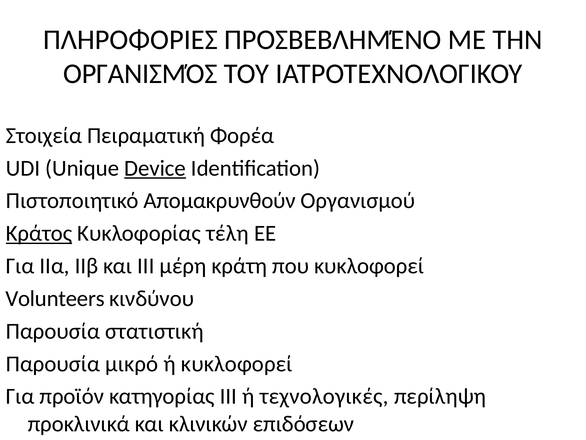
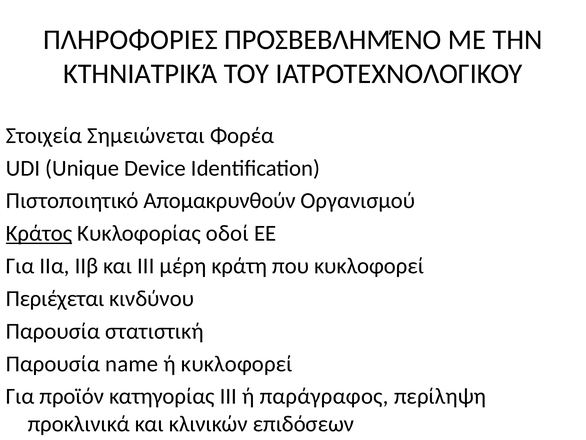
ΟΡΓΑΝΙΣΜΌΣ: ΟΡΓΑΝΙΣΜΌΣ -> ΚΤΗΝΙΑΤΡΙΚΆ (140, 74)
Πειραματική: Πειραματική -> Σημειώνεται (146, 135)
Device underline: present -> none (155, 168)
τέλη: τέλη -> οδοί (227, 233)
Volunteers: Volunteers -> Περιέχεται (55, 298)
μικρό: μικρό -> name (132, 363)
τεχνολογικές: τεχνολογικές -> παράγραφος (324, 396)
